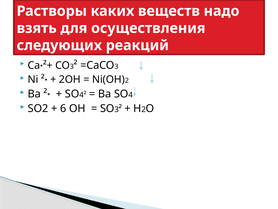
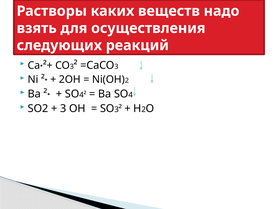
6: 6 -> 3 (63, 108)
